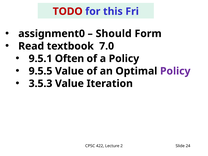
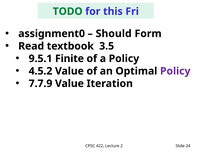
TODO colour: red -> green (68, 11)
7.0: 7.0 -> 3.5 (107, 46)
Often: Often -> Finite (69, 59)
9.5.5: 9.5.5 -> 4.5.2 (40, 71)
3.5.3: 3.5.3 -> 7.7.9 (40, 84)
